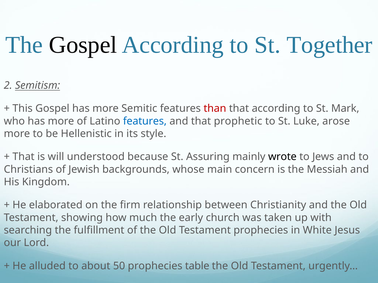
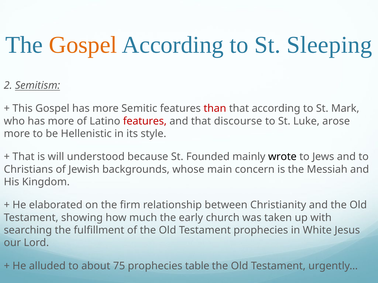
Gospel colour: black -> orange (83, 45)
Together: Together -> Sleeping (329, 45)
features colour: blue -> red (145, 121)
prophetic: prophetic -> discourse (238, 121)
Assuring: Assuring -> Founded (208, 157)
50: 50 -> 75 (119, 266)
